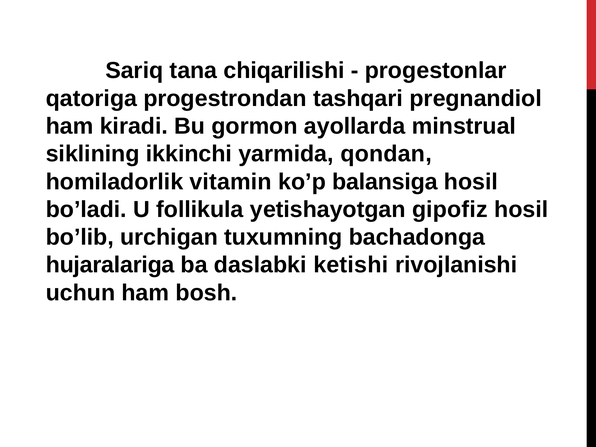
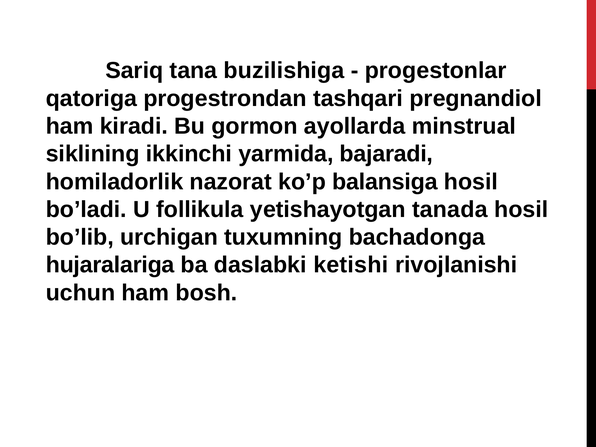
chiqarilishi: chiqarilishi -> buzilishiga (284, 71)
qondan: qondan -> bajaradi (386, 154)
vitamin: vitamin -> nazorat (231, 182)
gipofiz: gipofiz -> tanada (450, 209)
